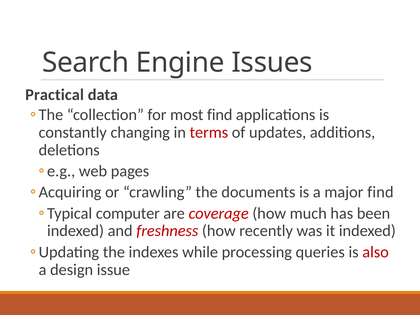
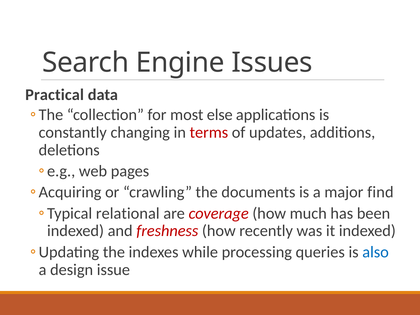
most find: find -> else (220, 115)
computer: computer -> relational (128, 213)
also colour: red -> blue (376, 252)
